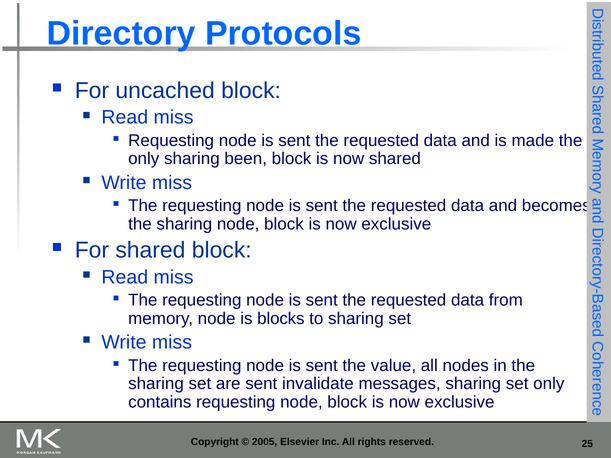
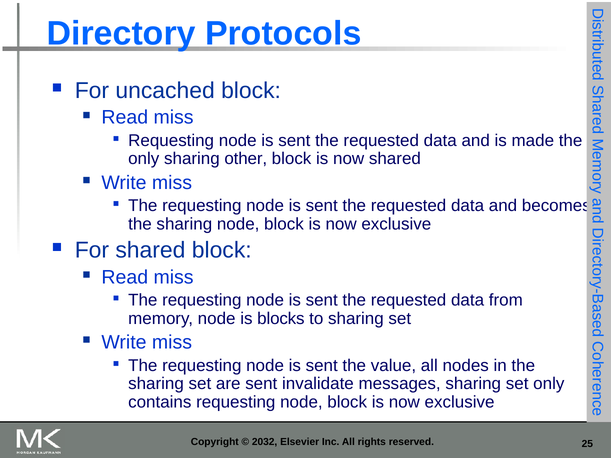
been: been -> other (246, 159)
2005: 2005 -> 2032 (265, 442)
